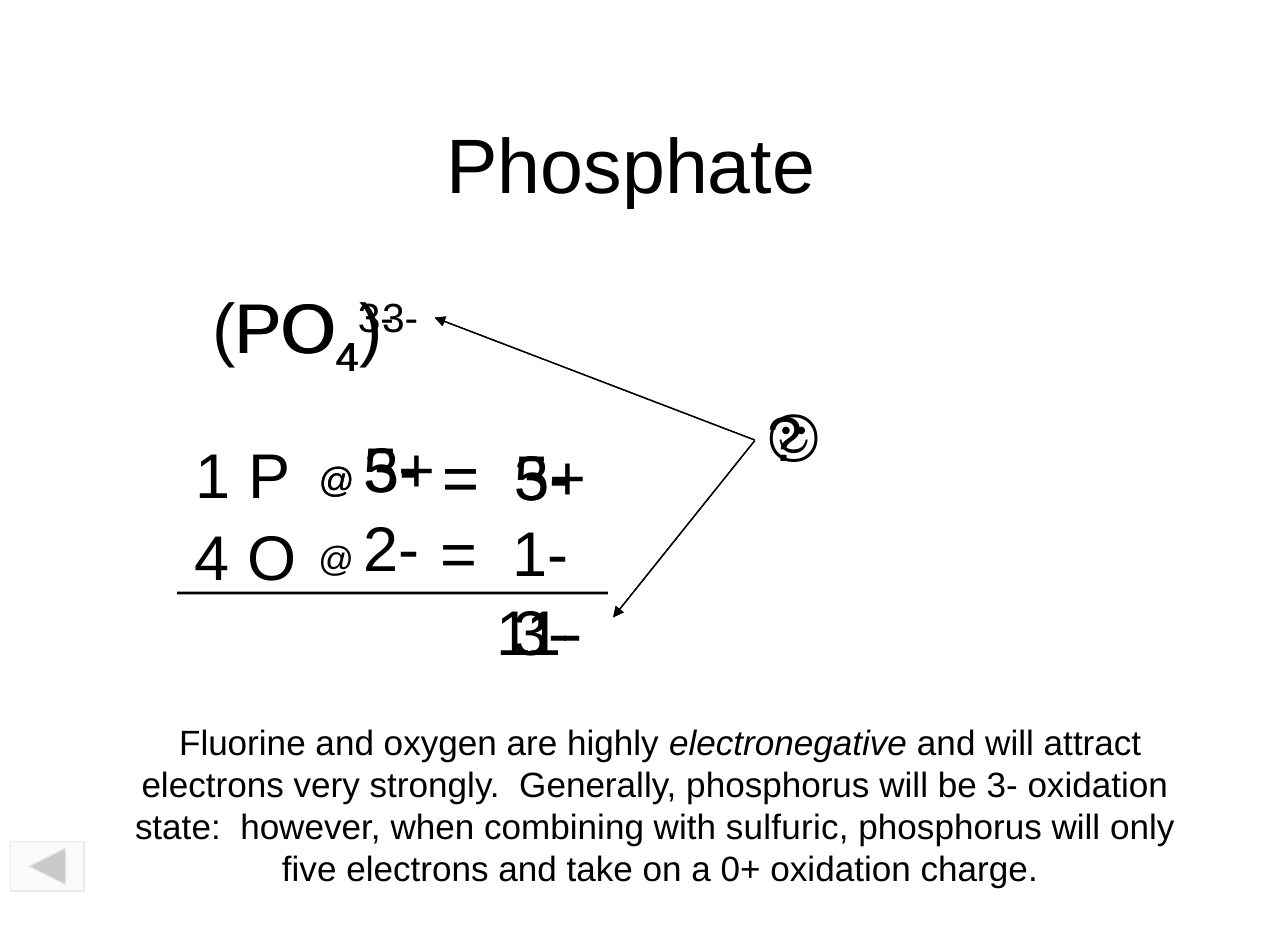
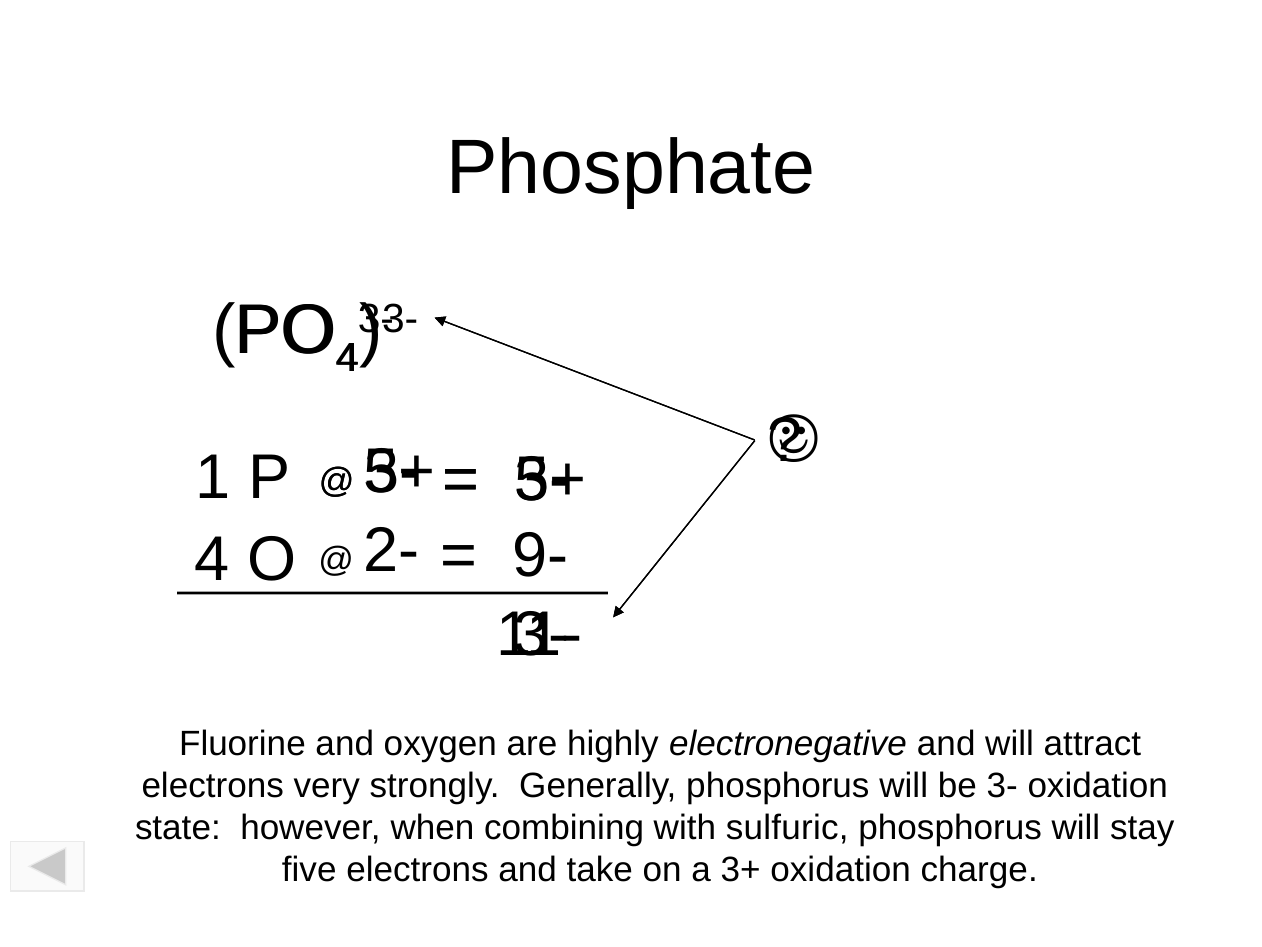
1-: 1- -> 9- (540, 555)
only: only -> stay (1142, 827)
0+: 0+ -> 3+ (741, 869)
